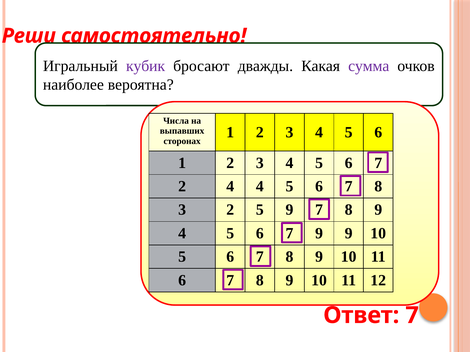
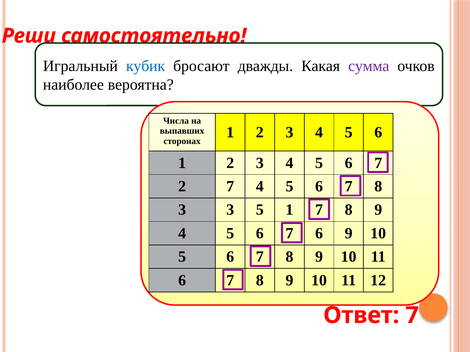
кубик colour: purple -> blue (146, 66)
2 4: 4 -> 7 (230, 187)
3 2: 2 -> 3 (230, 210)
5 9: 9 -> 1 (289, 210)
7 9: 9 -> 6 (319, 234)
